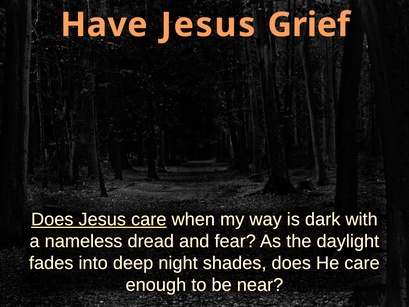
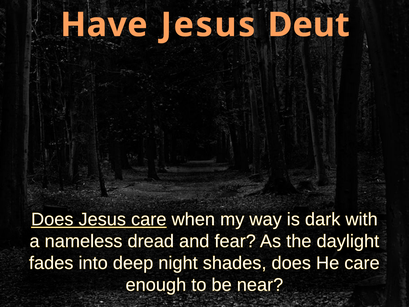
Grief: Grief -> Deut (309, 25)
